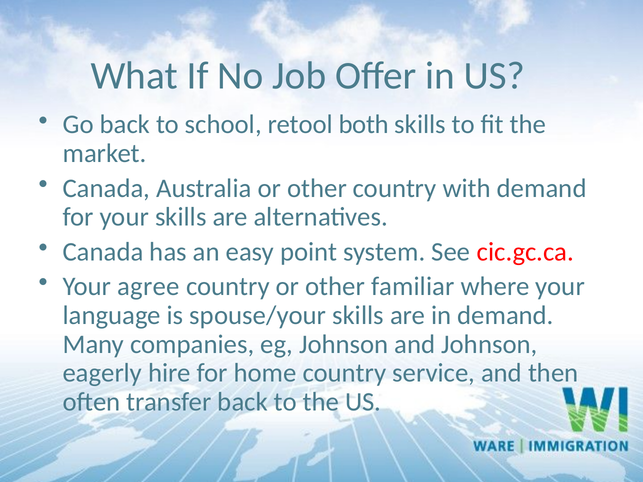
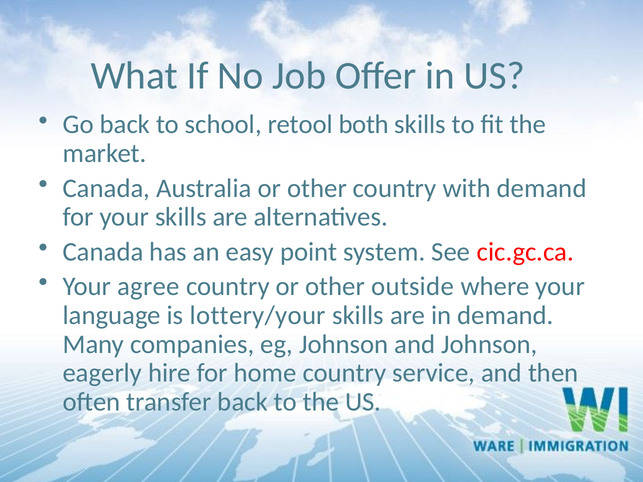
familiar: familiar -> outside (413, 287)
spouse/your: spouse/your -> lottery/your (258, 315)
